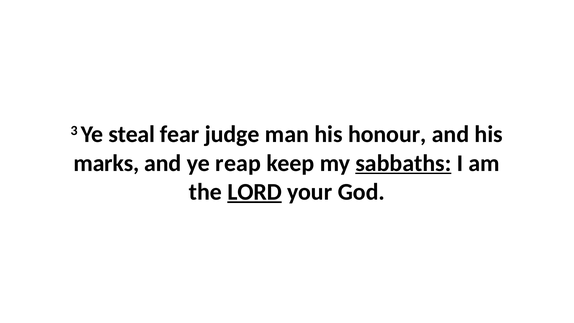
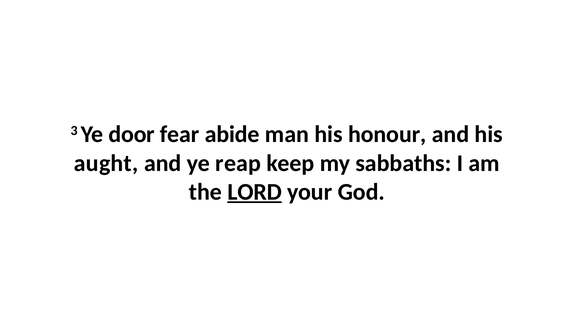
steal: steal -> door (132, 134)
judge: judge -> abide (232, 134)
marks: marks -> aught (106, 163)
sabbaths underline: present -> none (403, 163)
